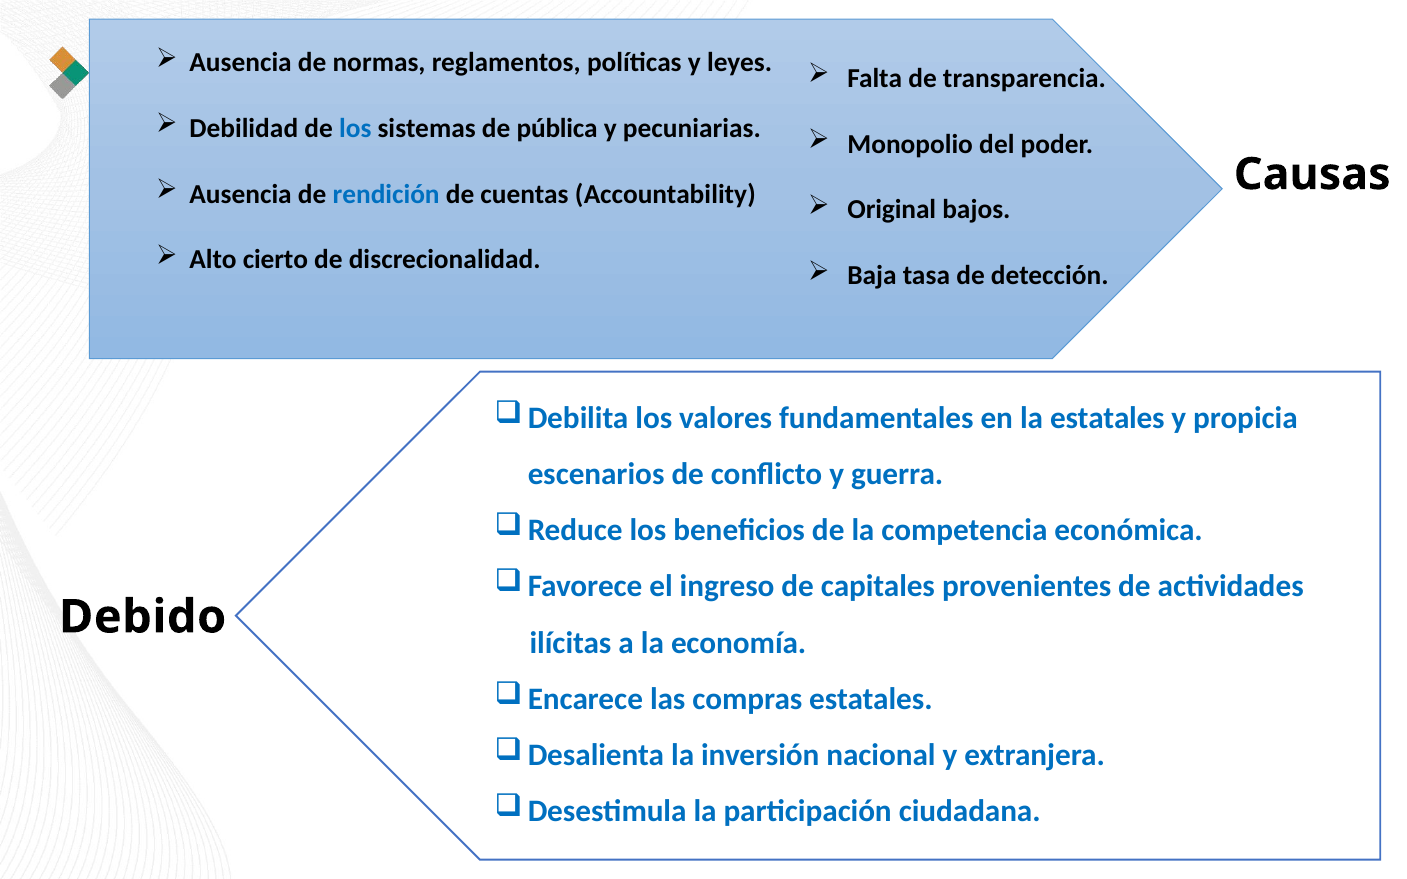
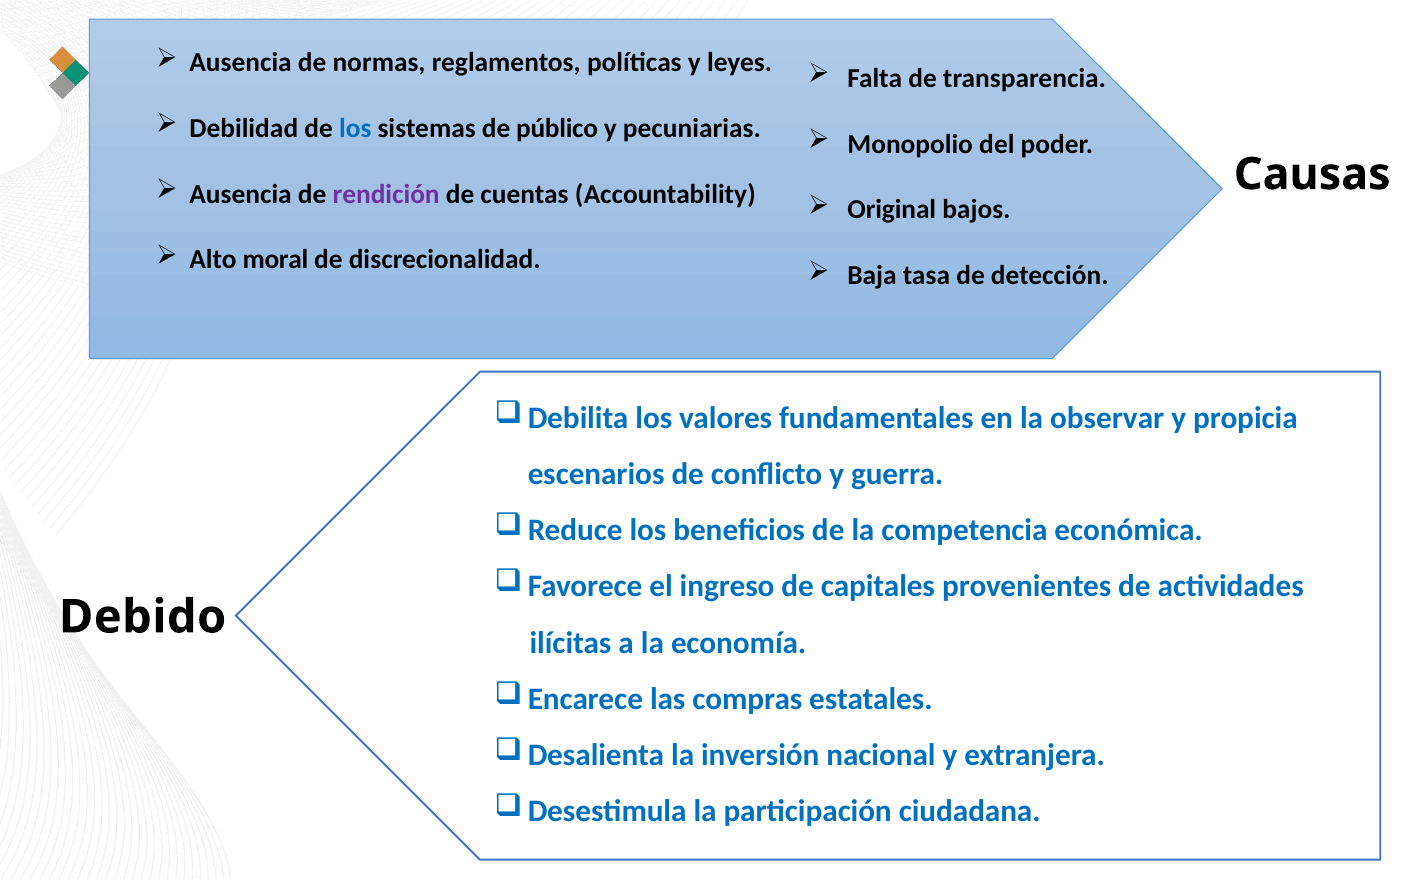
pública: pública -> público (557, 129)
rendición colour: blue -> purple (386, 194)
cierto: cierto -> moral (275, 260)
la estatales: estatales -> observar (1107, 418)
